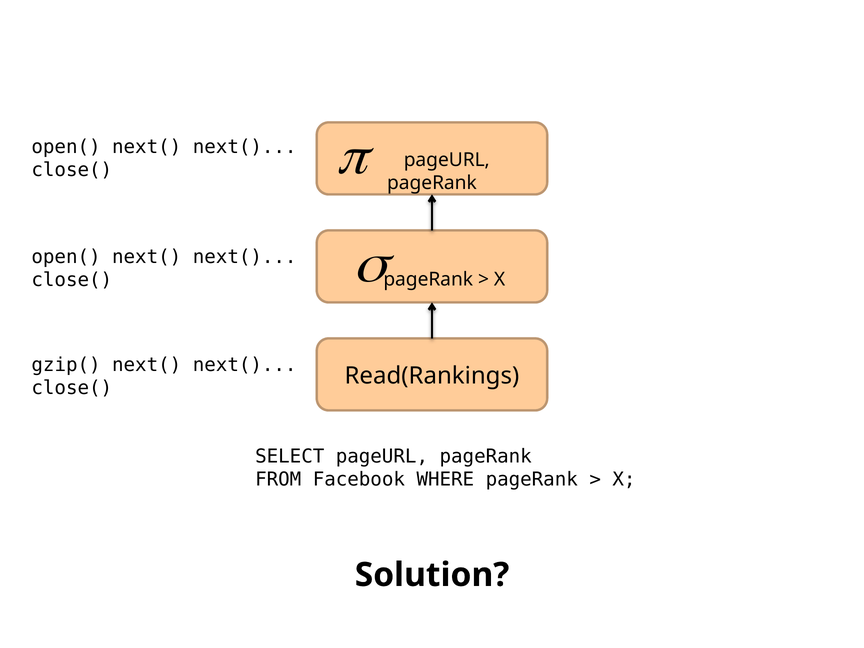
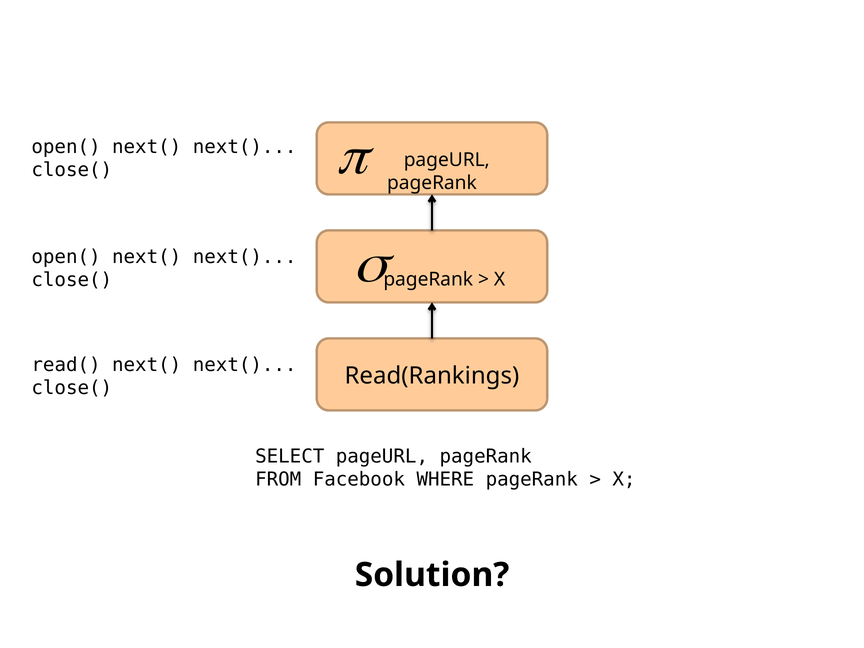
gzip(: gzip( -> read( (66, 365)
